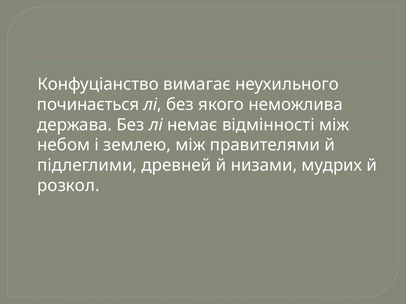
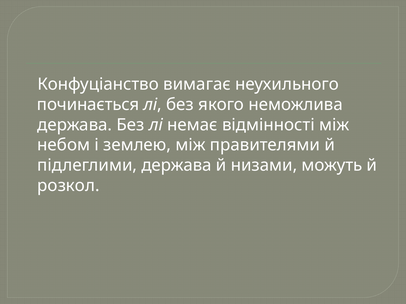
підлеглими древней: древней -> держава (177, 166)
мудрих: мудрих -> можуть (332, 166)
